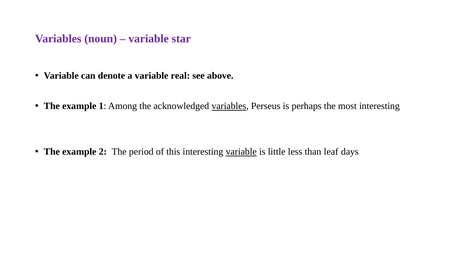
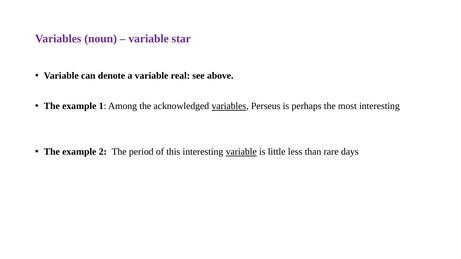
leaf: leaf -> rare (331, 152)
